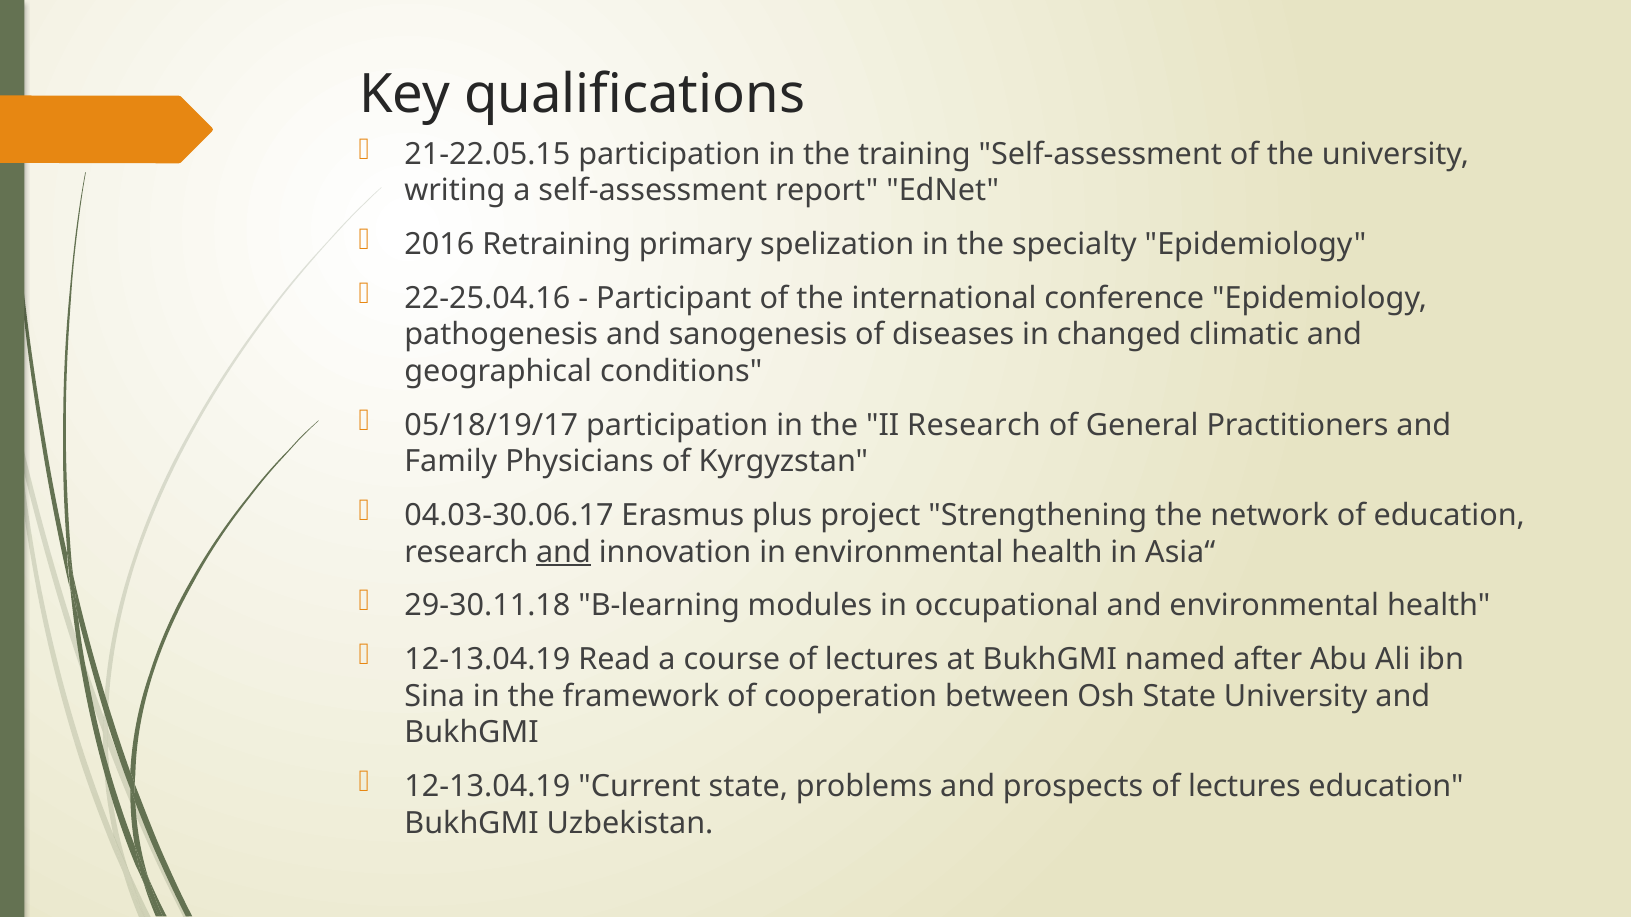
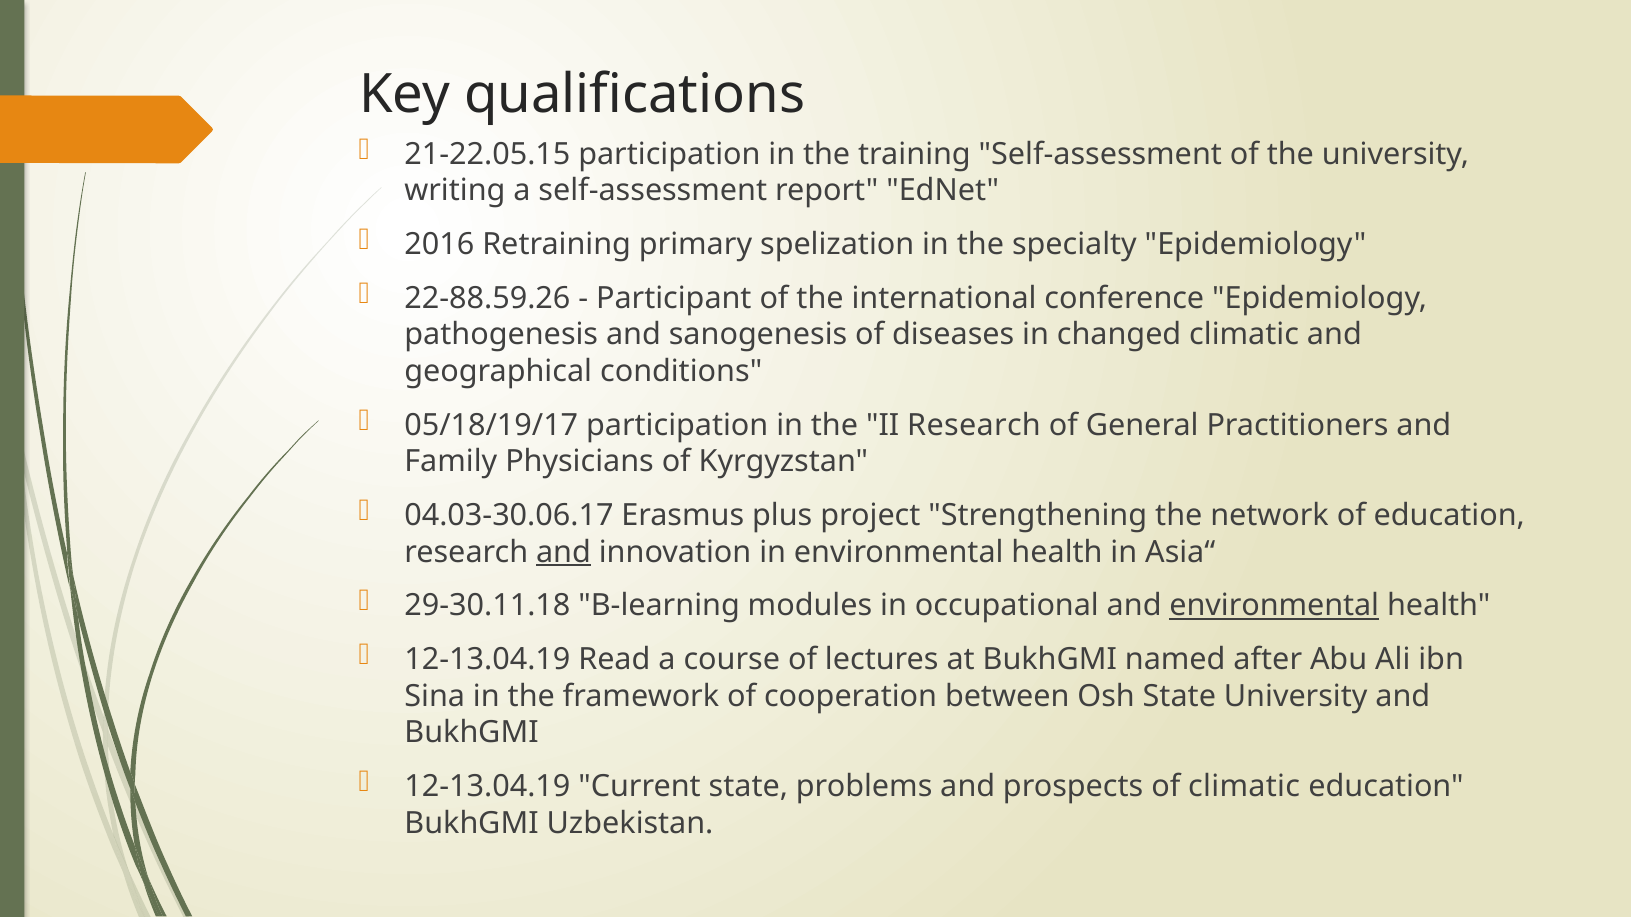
22-25.04.16: 22-25.04.16 -> 22-88.59.26 (487, 298)
environmental underline: none -> present (1274, 606)
prospects of lectures: lectures -> climatic (1244, 787)
